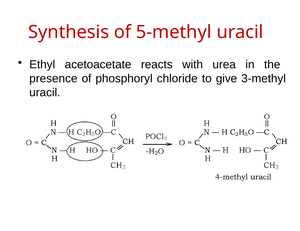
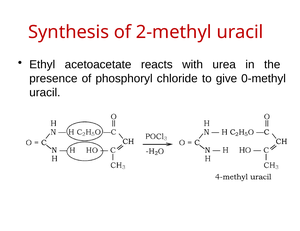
5-methyl: 5-methyl -> 2-methyl (174, 32)
3-methyl: 3-methyl -> 0-methyl (264, 79)
